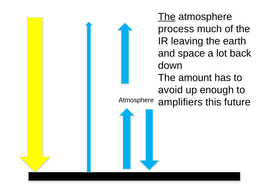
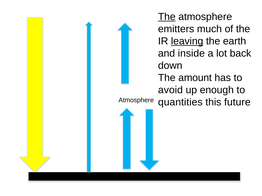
process: process -> emitters (176, 29)
leaving underline: none -> present (187, 41)
space: space -> inside (191, 53)
amplifiers: amplifiers -> quantities (180, 102)
